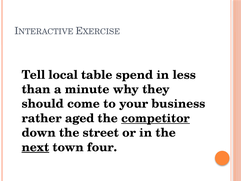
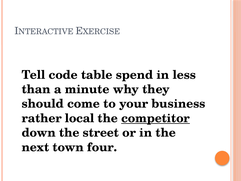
local: local -> code (63, 75)
aged: aged -> local (80, 118)
next underline: present -> none (35, 147)
